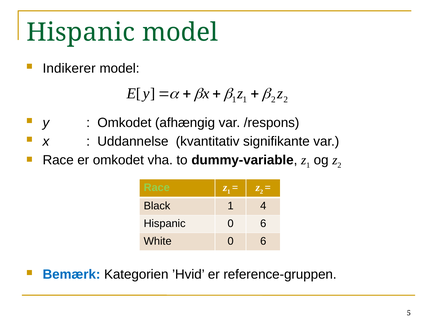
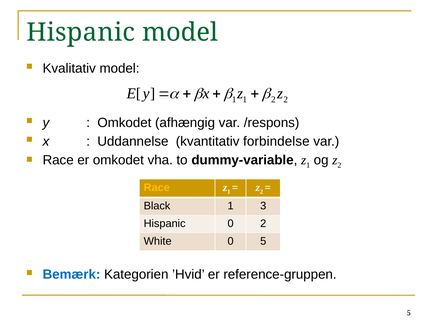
Indikerer: Indikerer -> Kvalitativ (69, 68)
signifikante: signifikante -> forbindelse (276, 141)
Race colour: light green -> yellow (157, 188)
4: 4 -> 3 (263, 206)
Hispanic 0 6: 6 -> 2 (263, 223)
White 0 6: 6 -> 5 (263, 241)
